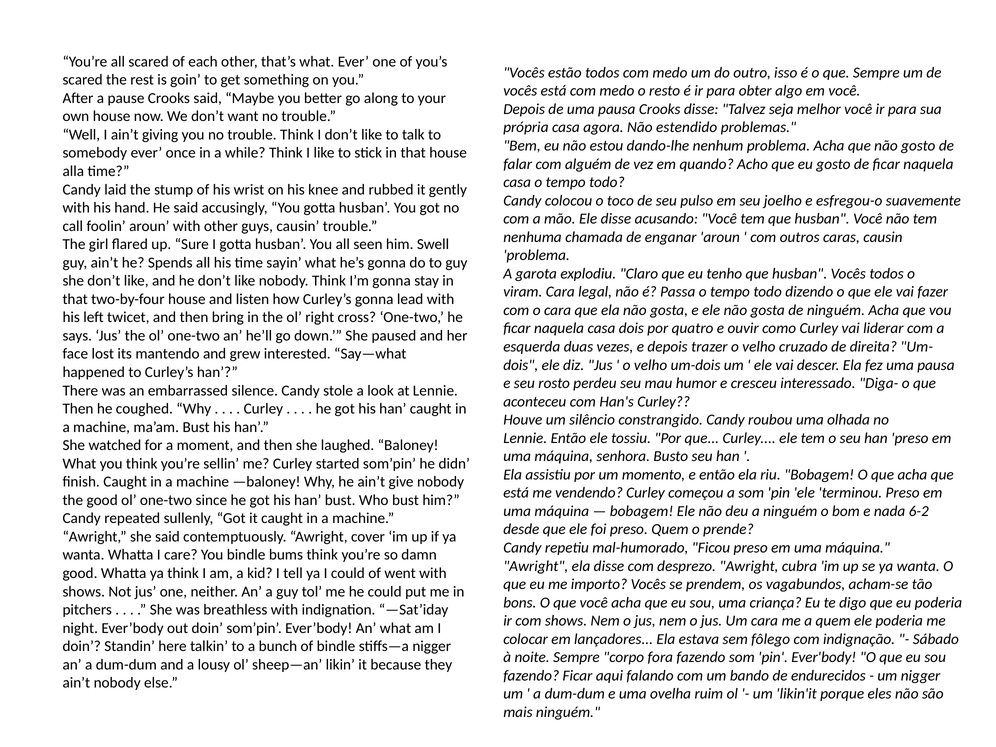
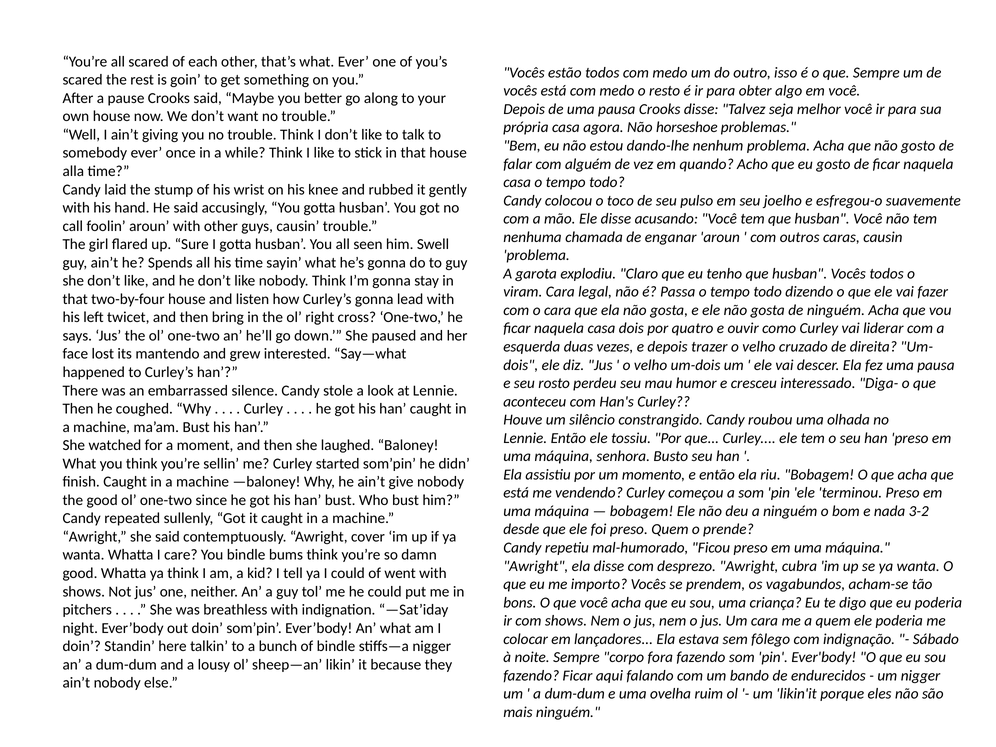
estendido: estendido -> horseshoe (687, 127)
6-2: 6-2 -> 3-2 (919, 511)
